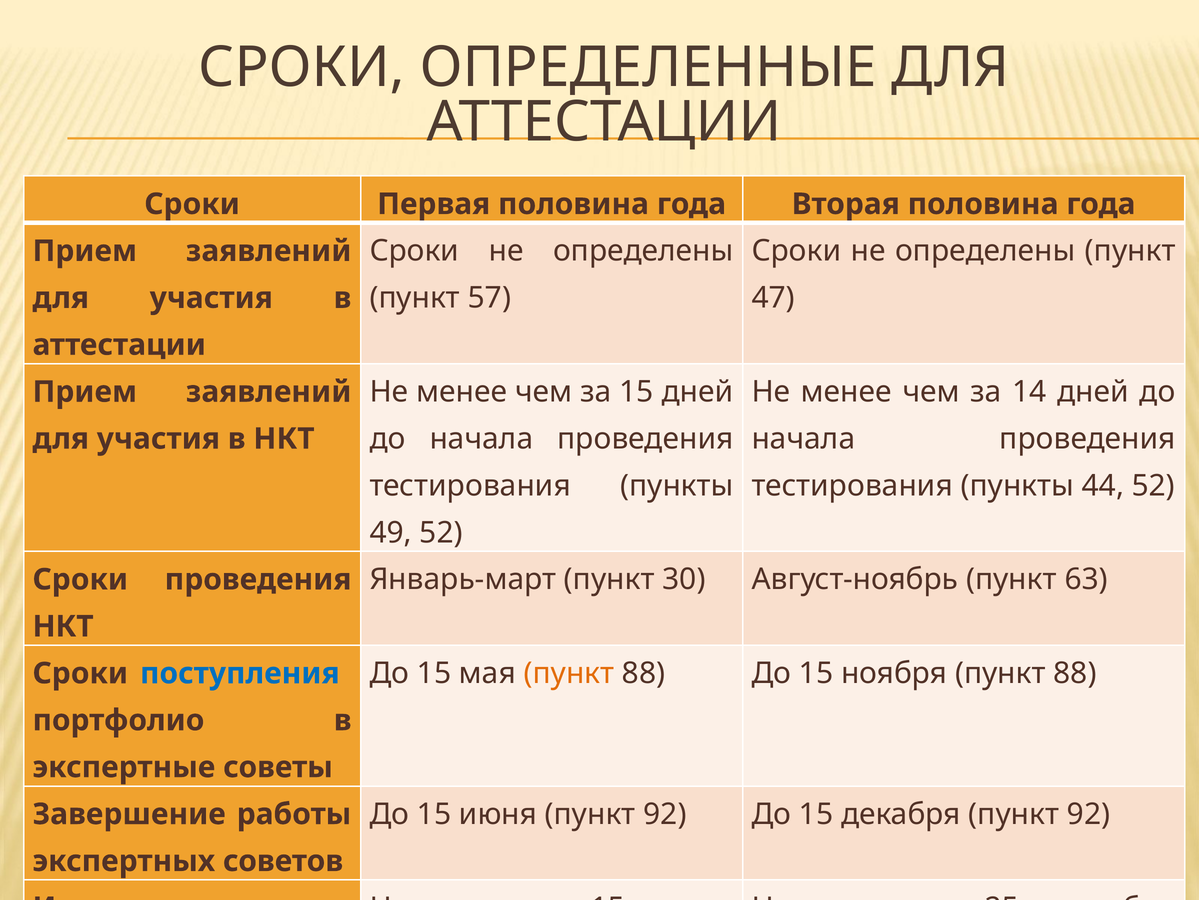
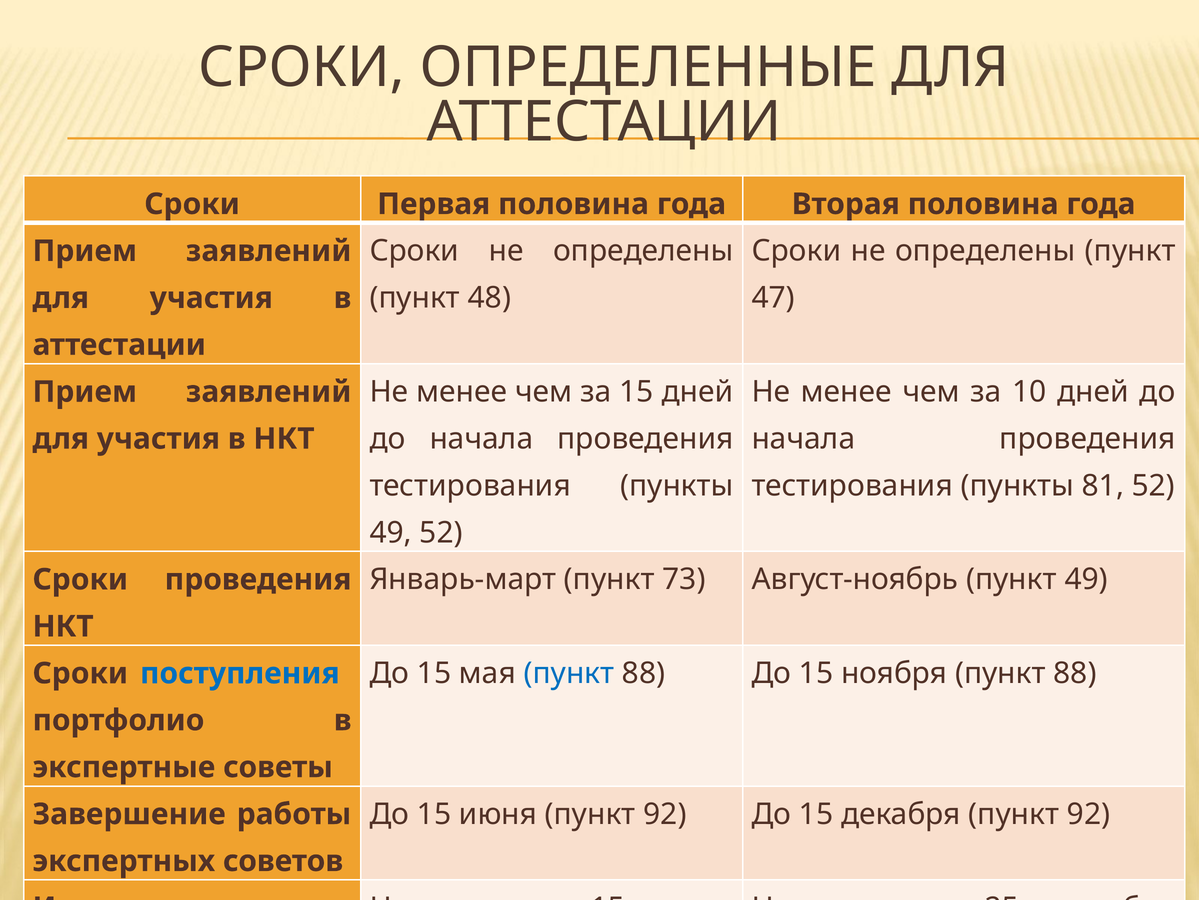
57: 57 -> 48 (489, 298)
14: 14 -> 10 (1029, 392)
44: 44 -> 81 (1103, 485)
30: 30 -> 73 (684, 579)
пункт 63: 63 -> 49 (1086, 579)
пункт colour: orange -> blue (569, 673)
